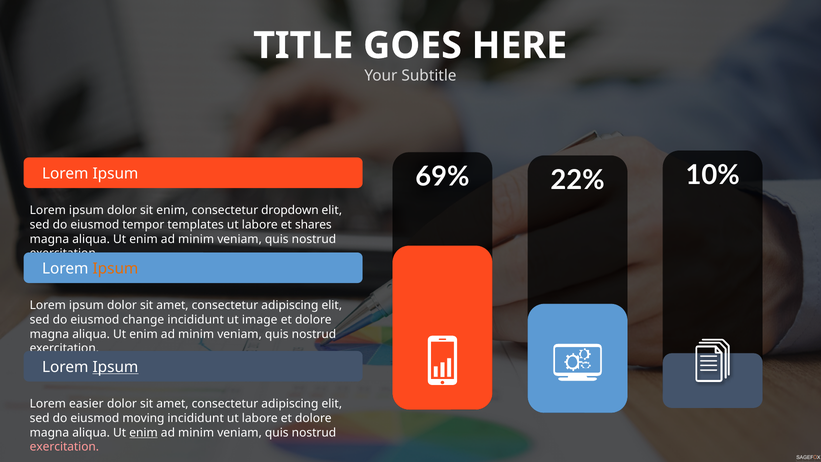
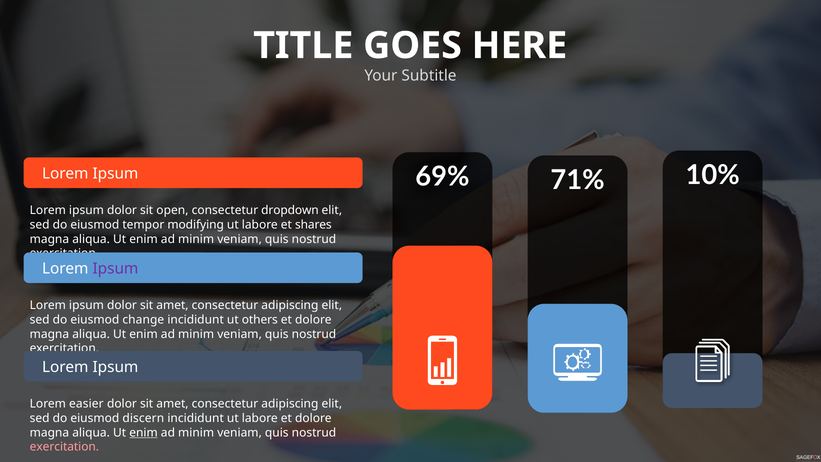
22%: 22% -> 71% (578, 180)
sit enim: enim -> open (172, 210)
templates: templates -> modifying (196, 225)
Ipsum colour: orange -> purple (115, 269)
image: image -> others (260, 320)
Ipsum underline: present -> none (115, 367)
moving: moving -> discern (143, 418)
